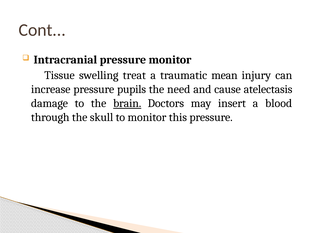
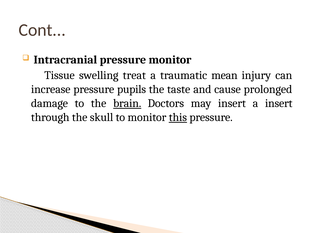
need: need -> taste (179, 89)
atelectasis: atelectasis -> prolonged (268, 89)
a blood: blood -> insert (279, 103)
this underline: none -> present (178, 117)
